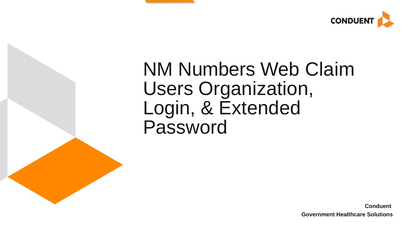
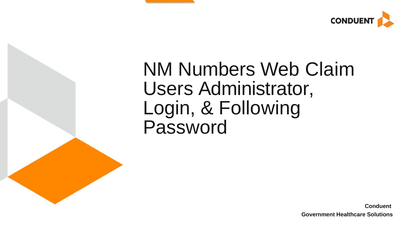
Organization: Organization -> Administrator (256, 89)
Extended: Extended -> Following (260, 108)
